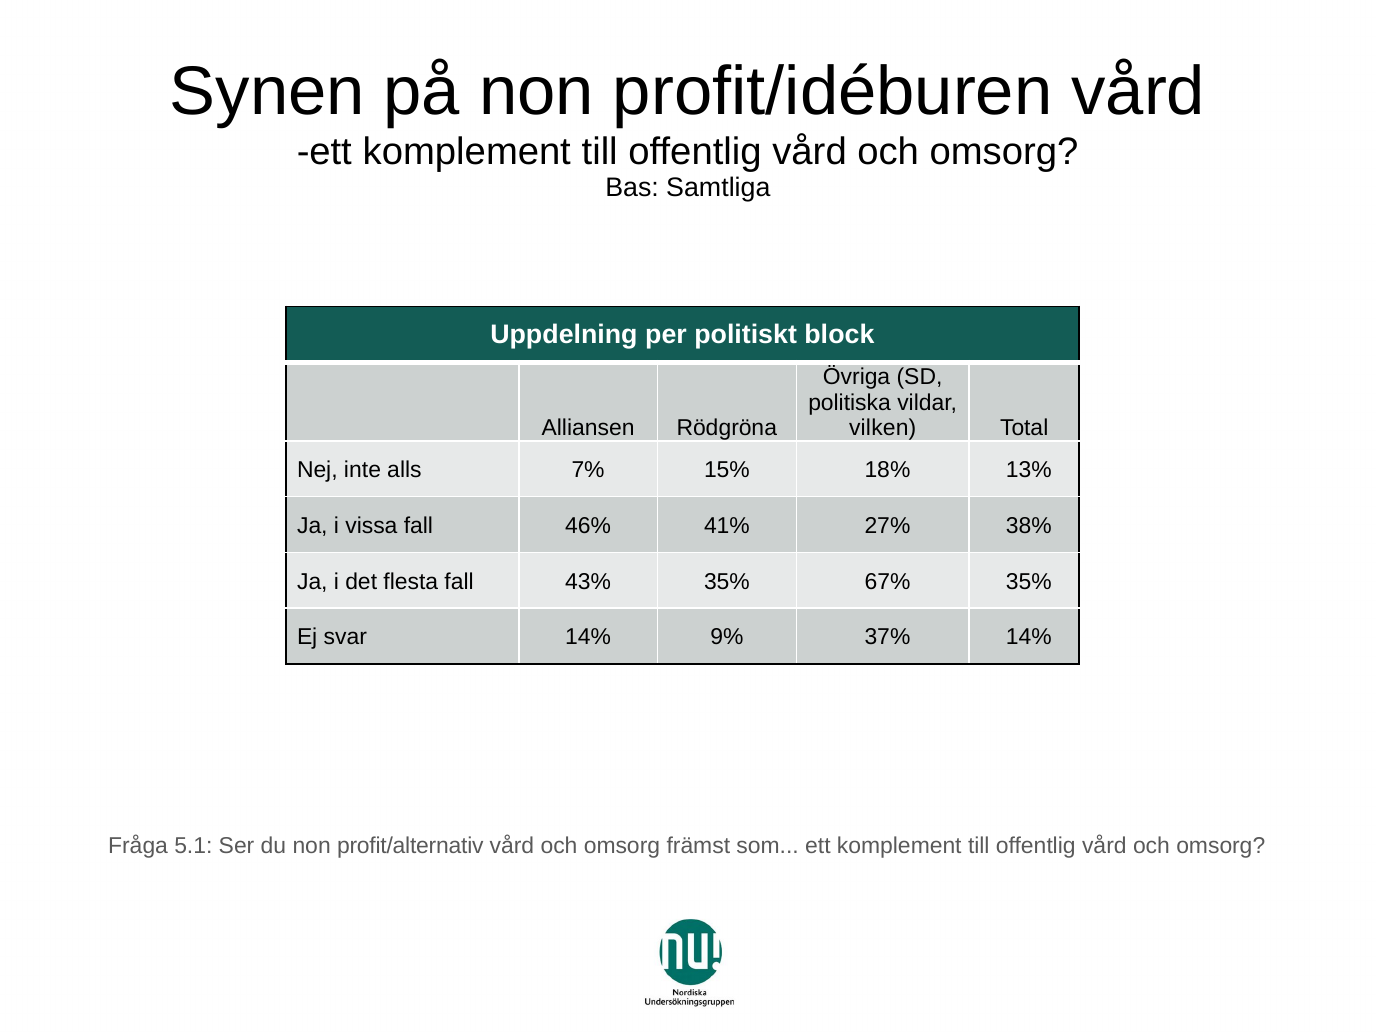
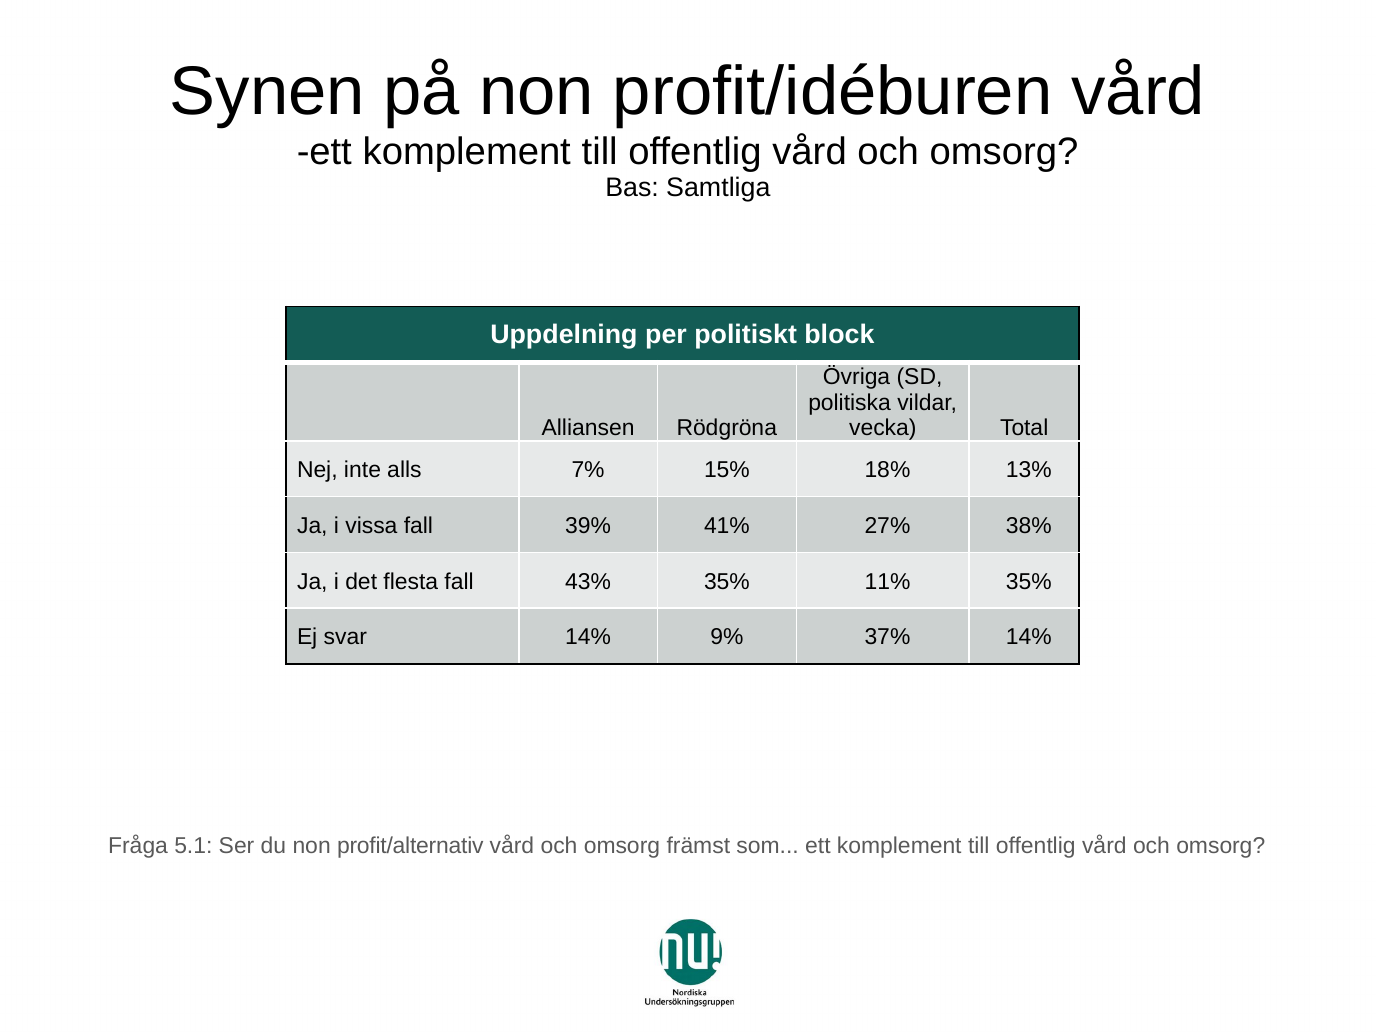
vilken: vilken -> vecka (883, 428)
46%: 46% -> 39% (588, 526)
67%: 67% -> 11% (888, 581)
